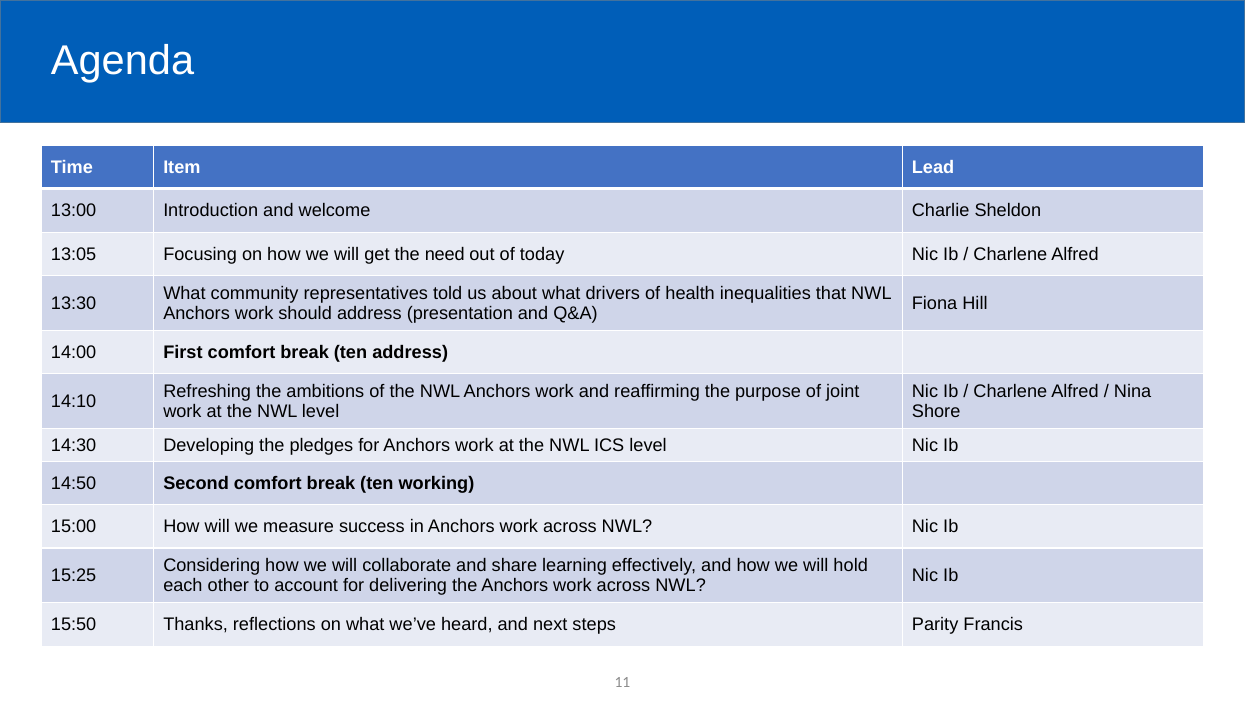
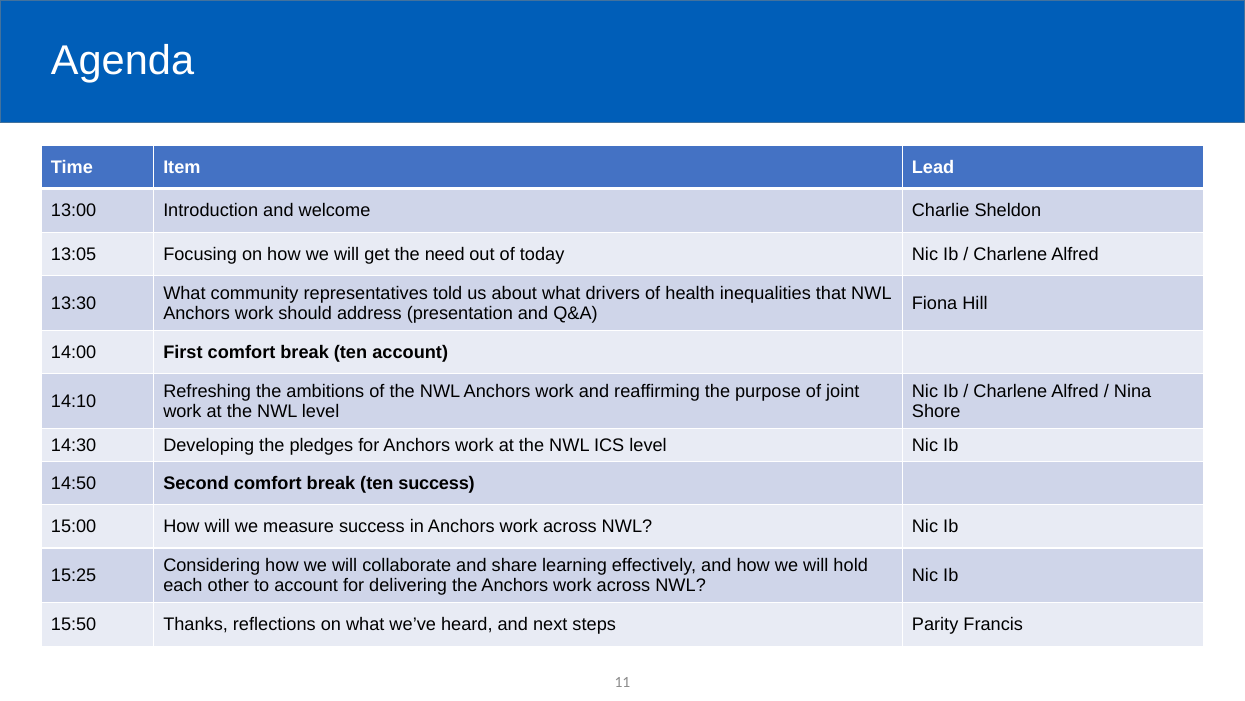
ten address: address -> account (410, 352)
ten working: working -> success (437, 483)
